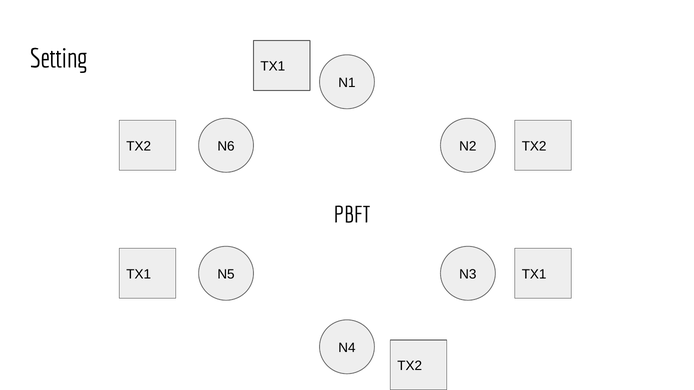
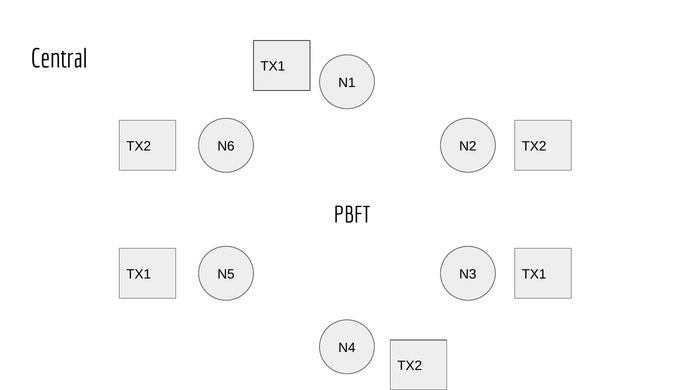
Setting: Setting -> Central (59, 59)
